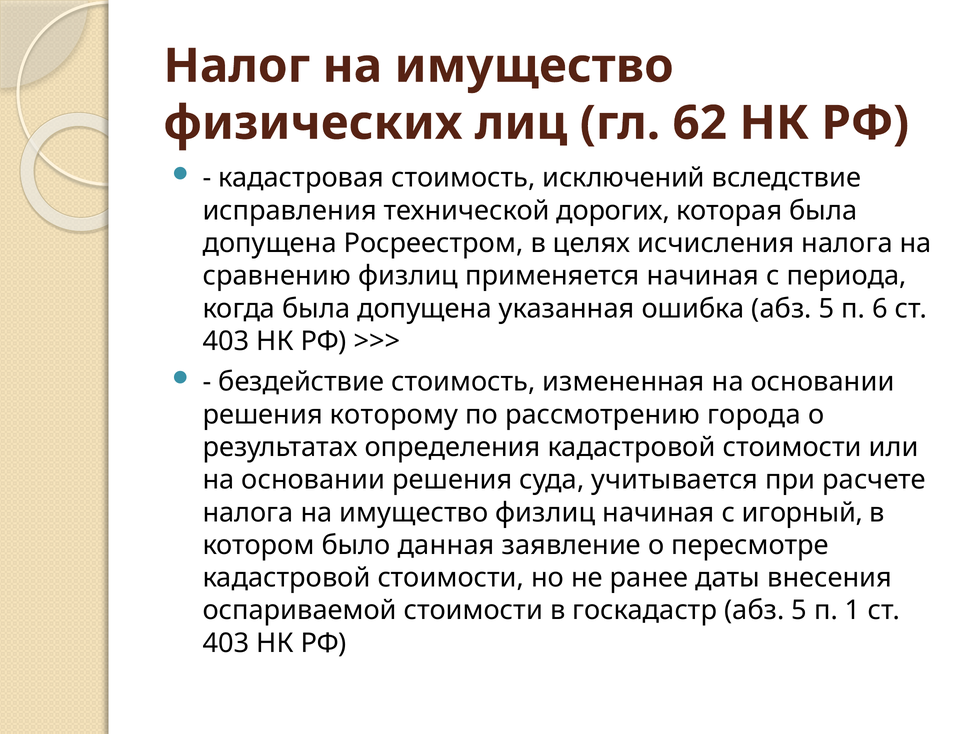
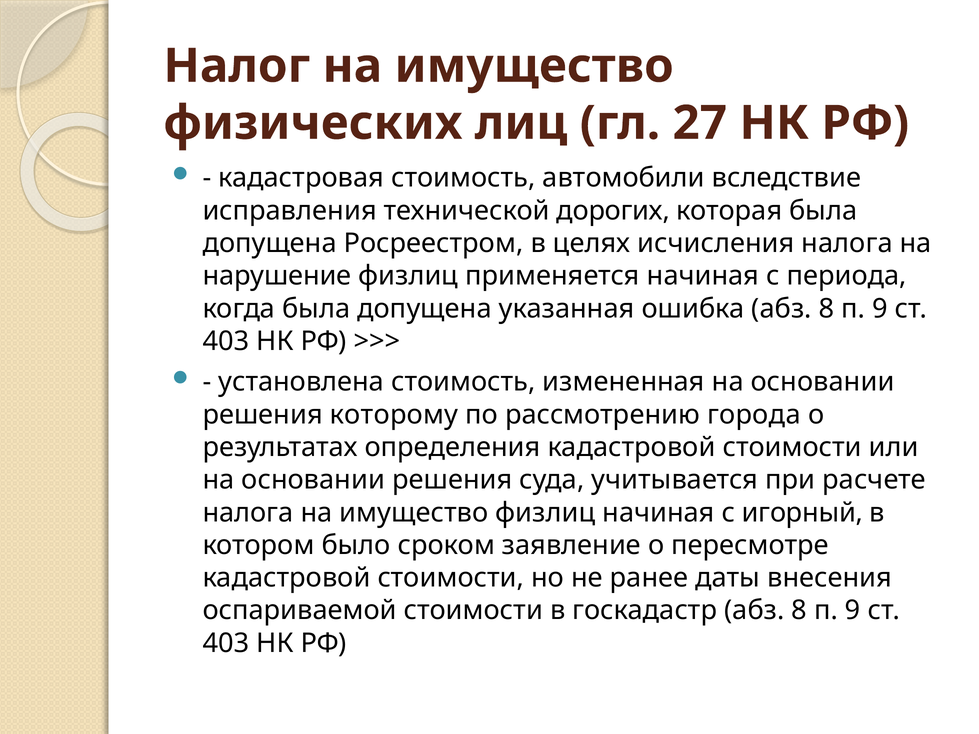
62: 62 -> 27 (700, 123)
исключений: исключений -> автомобили (624, 178)
сравнению: сравнению -> нарушение (277, 276)
ошибка абз 5: 5 -> 8 (826, 309)
6: 6 -> 9 (880, 309)
бездействие: бездействие -> установлена (301, 382)
данная: данная -> сроком (446, 545)
госкадастр абз 5: 5 -> 8 (799, 611)
1: 1 -> 9 (853, 611)
